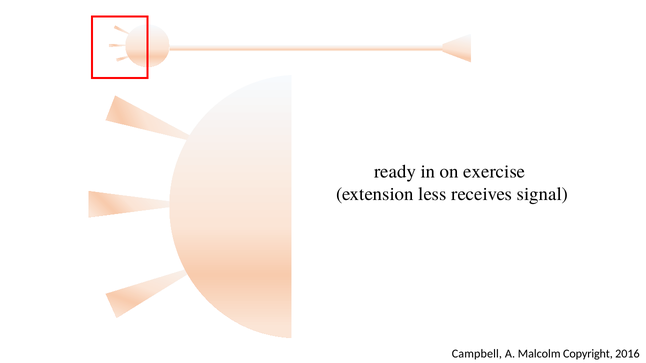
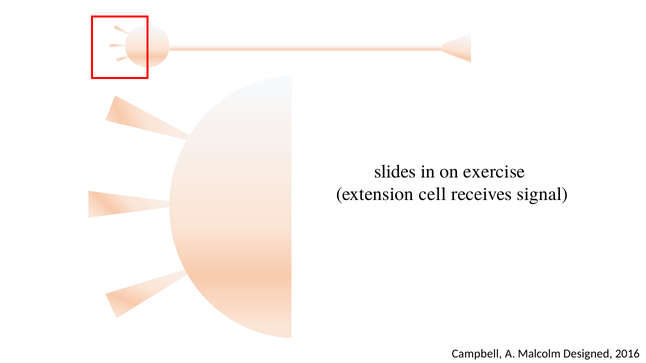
ready: ready -> slides (395, 172)
less: less -> cell (432, 194)
Copyright: Copyright -> Designed (588, 354)
